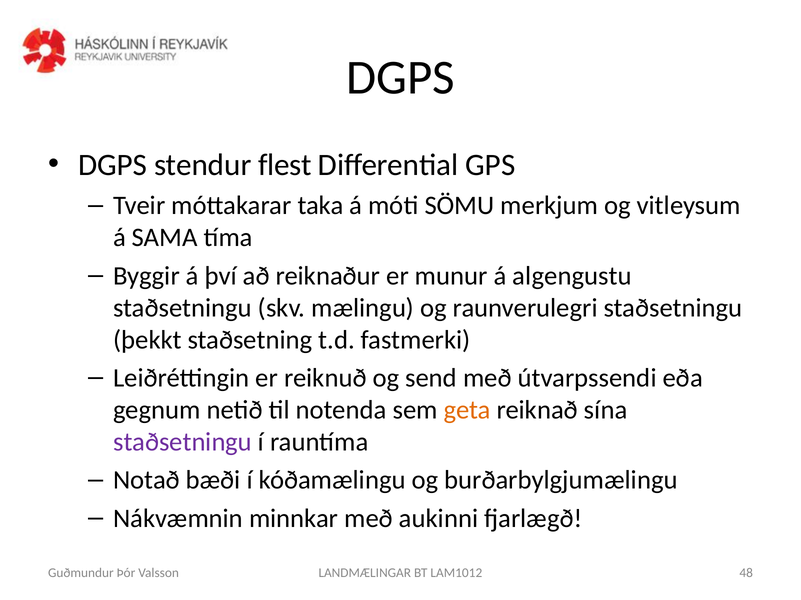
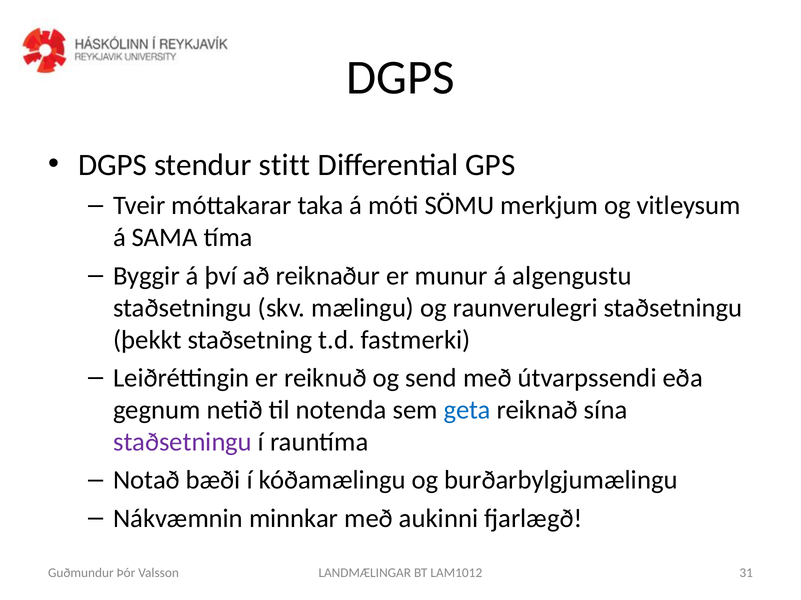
flest: flest -> stitt (284, 165)
geta colour: orange -> blue (467, 410)
48: 48 -> 31 (746, 574)
